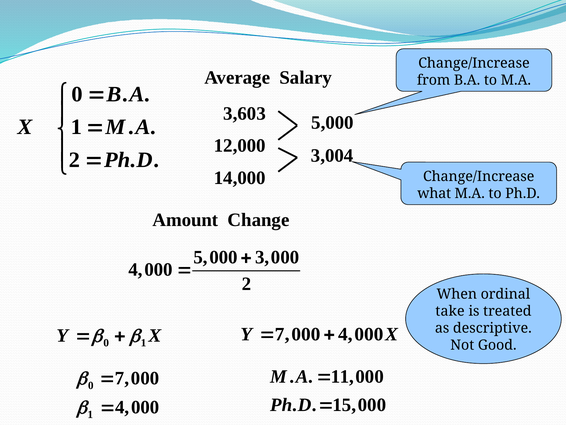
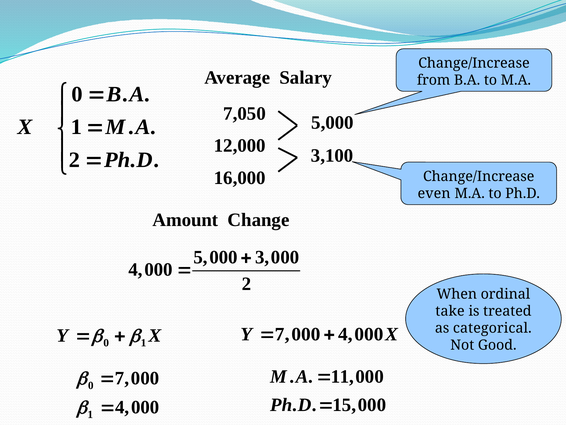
3,603: 3,603 -> 7,050 (245, 113)
3,004: 3,004 -> 3,100 (332, 156)
14,000: 14,000 -> 16,000 (240, 178)
what: what -> even (434, 193)
descriptive: descriptive -> categorical (492, 328)
